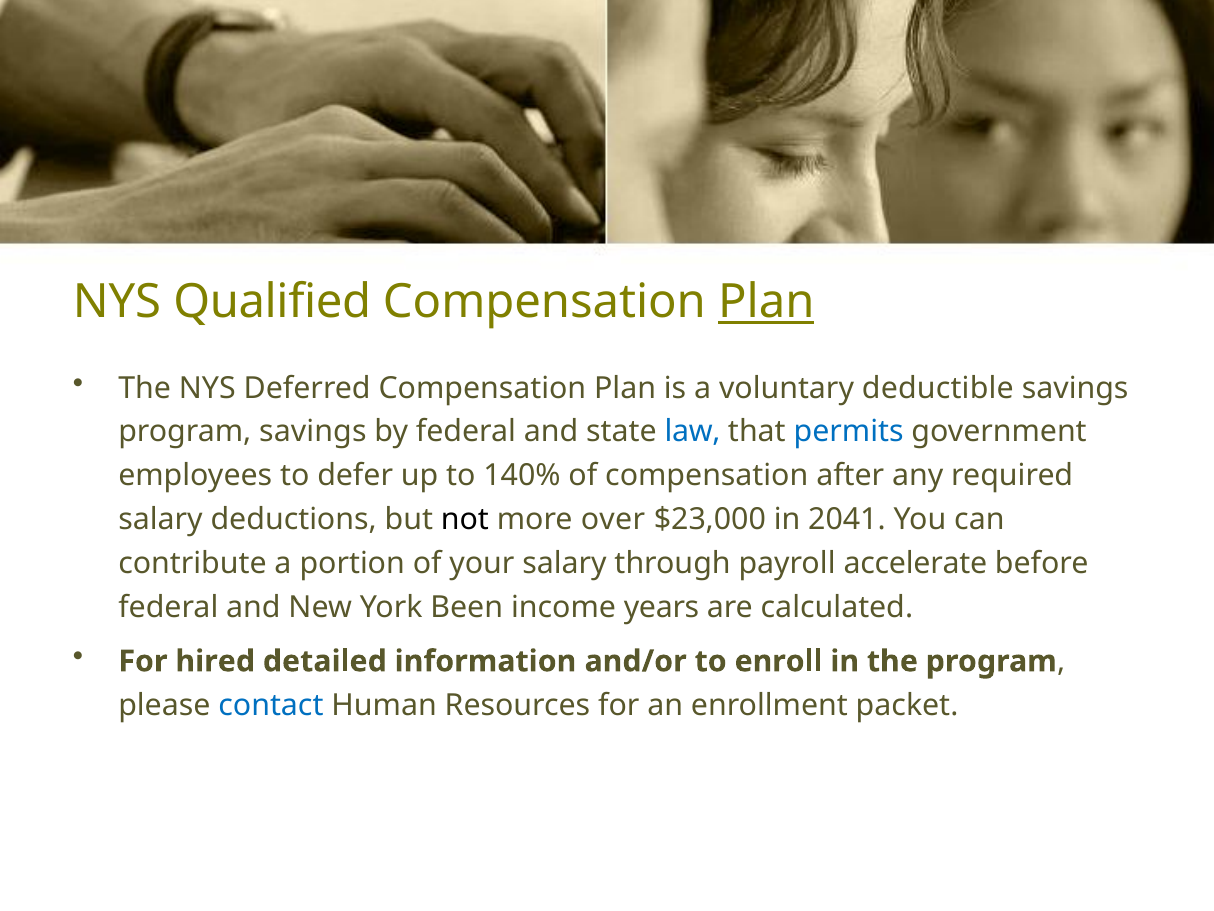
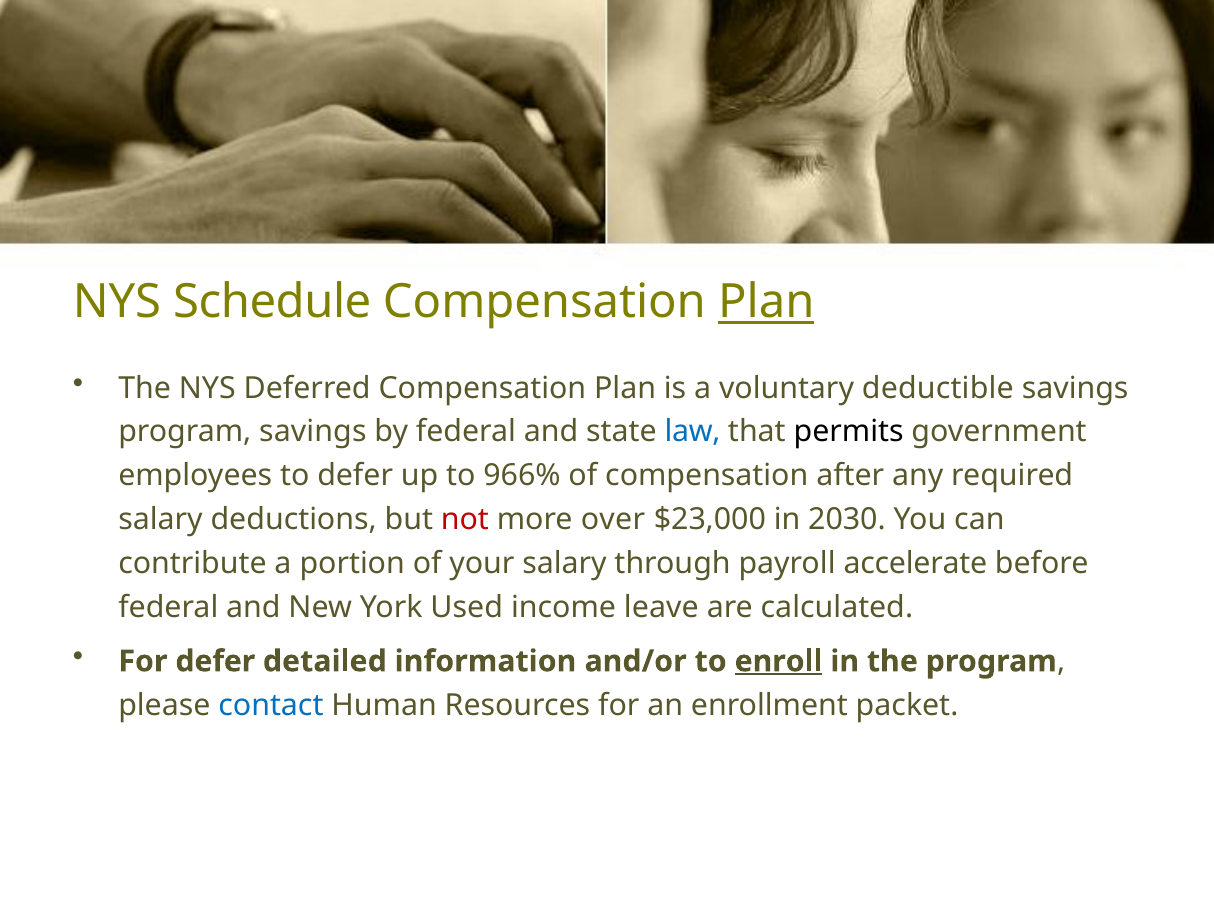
Qualified: Qualified -> Schedule (272, 302)
permits colour: blue -> black (849, 432)
140%: 140% -> 966% (522, 476)
not colour: black -> red (465, 519)
2041: 2041 -> 2030 (847, 519)
Been: Been -> Used (467, 607)
years: years -> leave (661, 607)
For hired: hired -> defer (215, 661)
enroll underline: none -> present (779, 661)
